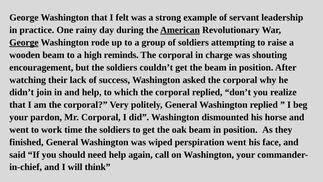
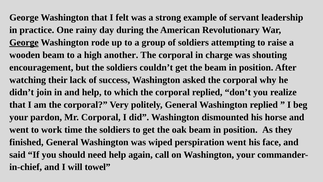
American underline: present -> none (180, 30)
reminds: reminds -> another (121, 55)
think: think -> towel (98, 167)
